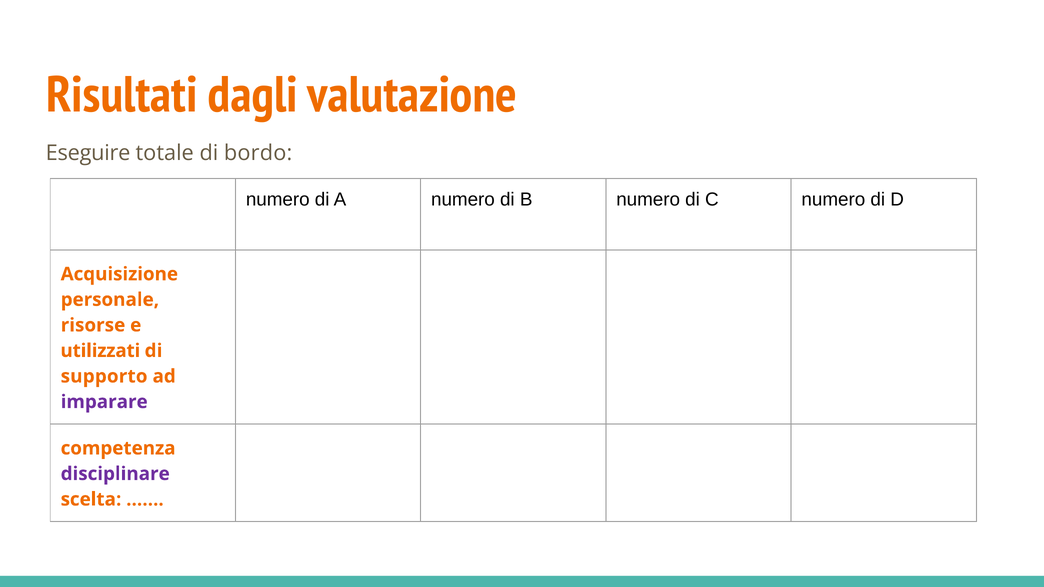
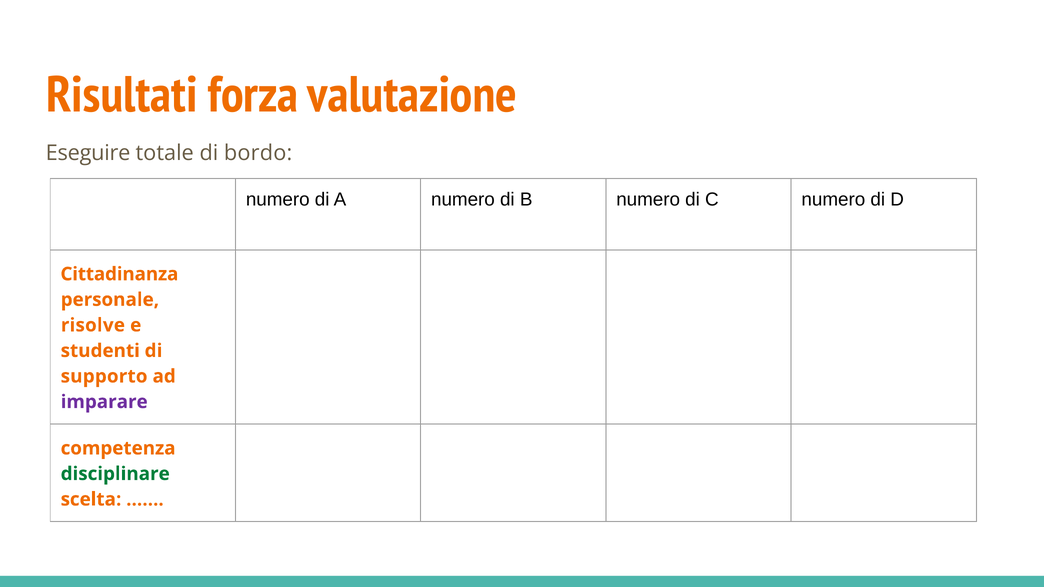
dagli: dagli -> forza (253, 95)
Acquisizione: Acquisizione -> Cittadinanza (119, 274)
risorse: risorse -> risolve (93, 325)
utilizzati: utilizzati -> studenti (100, 351)
disciplinare colour: purple -> green (115, 474)
